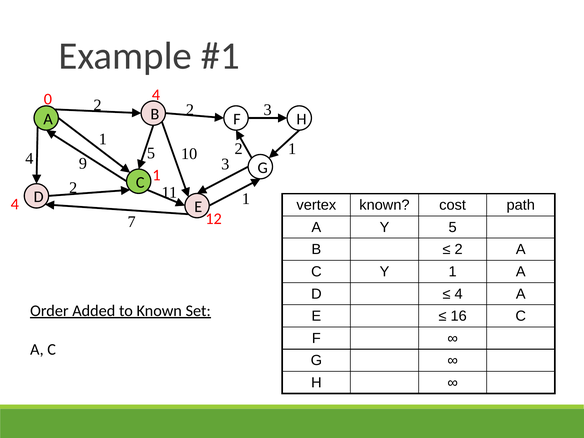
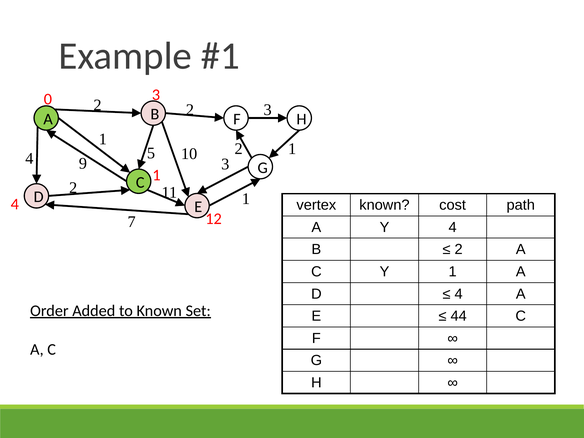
0 4: 4 -> 3 (156, 95)
Y 5: 5 -> 4 (453, 227)
16: 16 -> 44 (459, 316)
